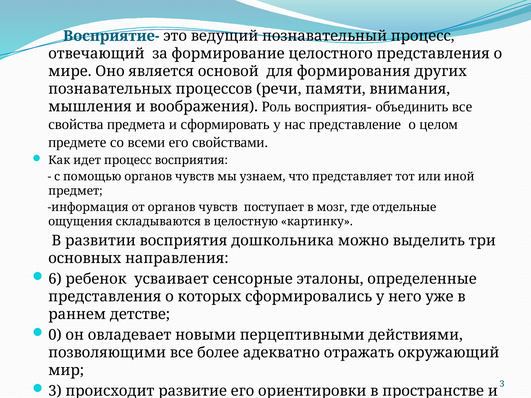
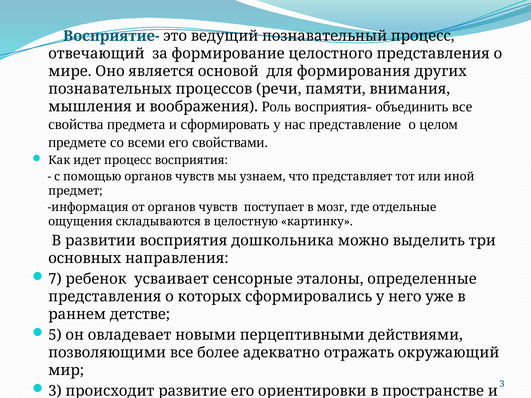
6: 6 -> 7 (55, 279)
0: 0 -> 5 (55, 335)
